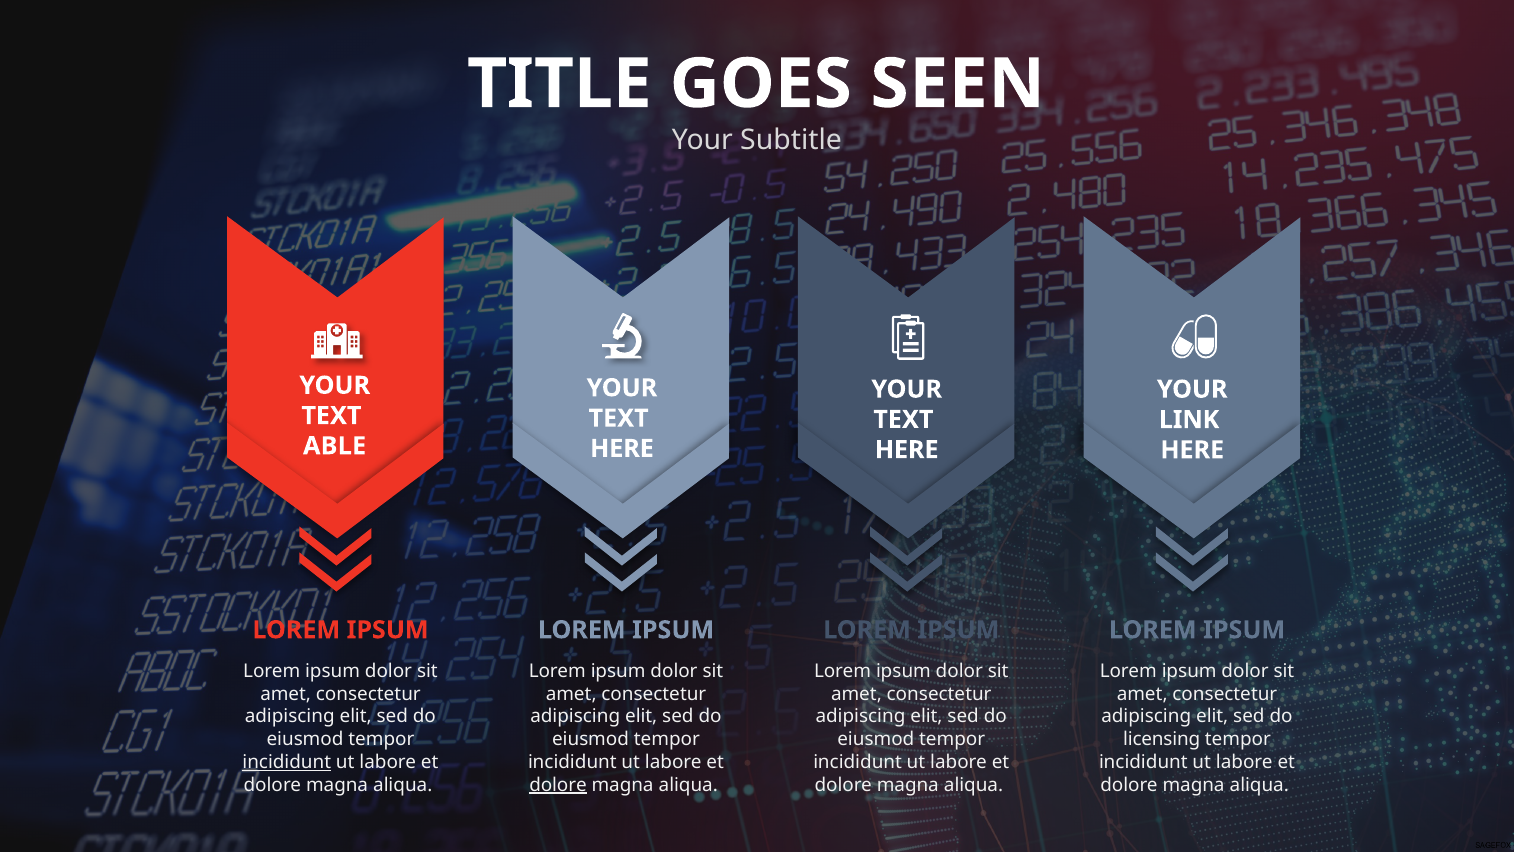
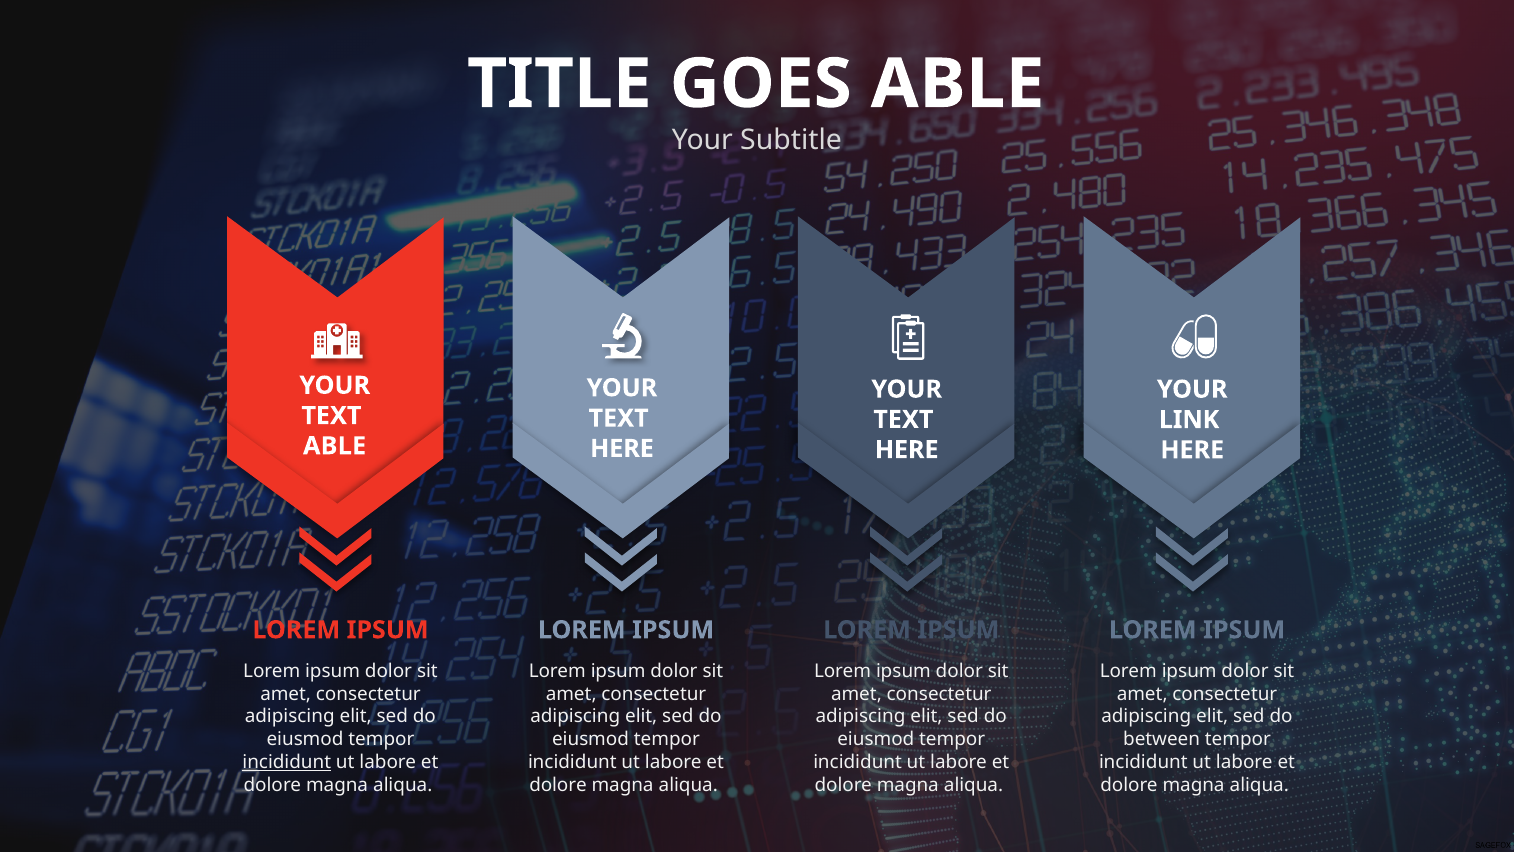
SEEN: SEEN -> ABLE (958, 84)
licensing: licensing -> between (1162, 739)
dolore underline: present -> none (558, 784)
